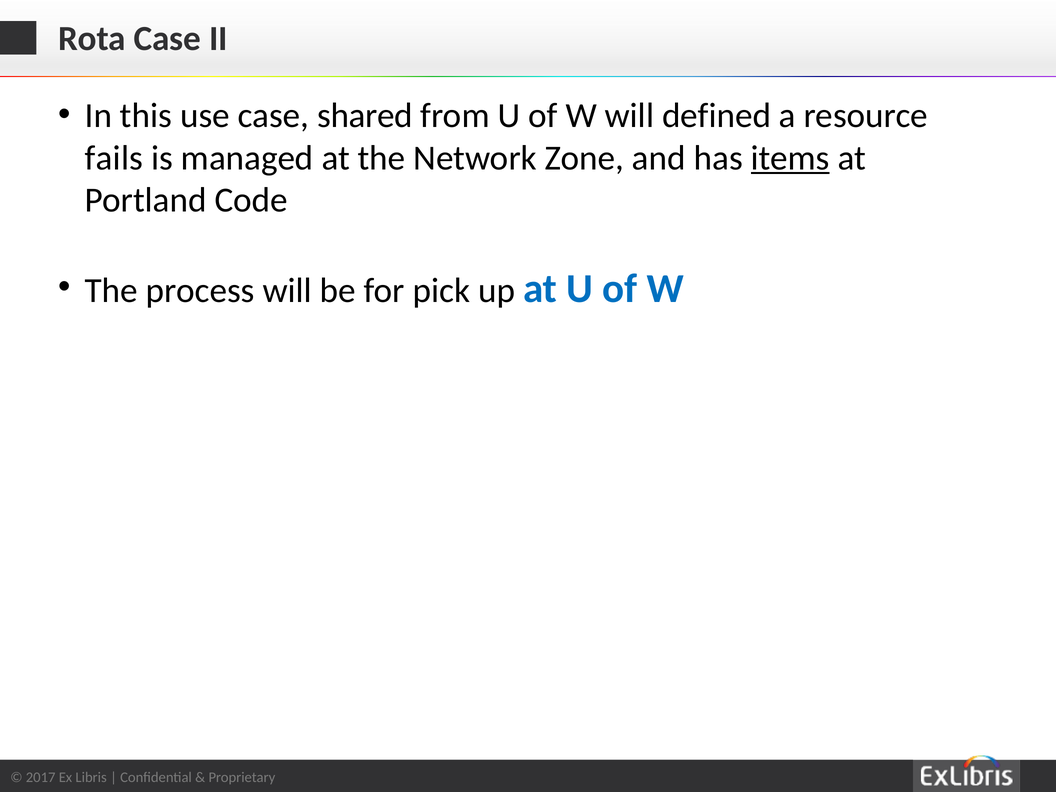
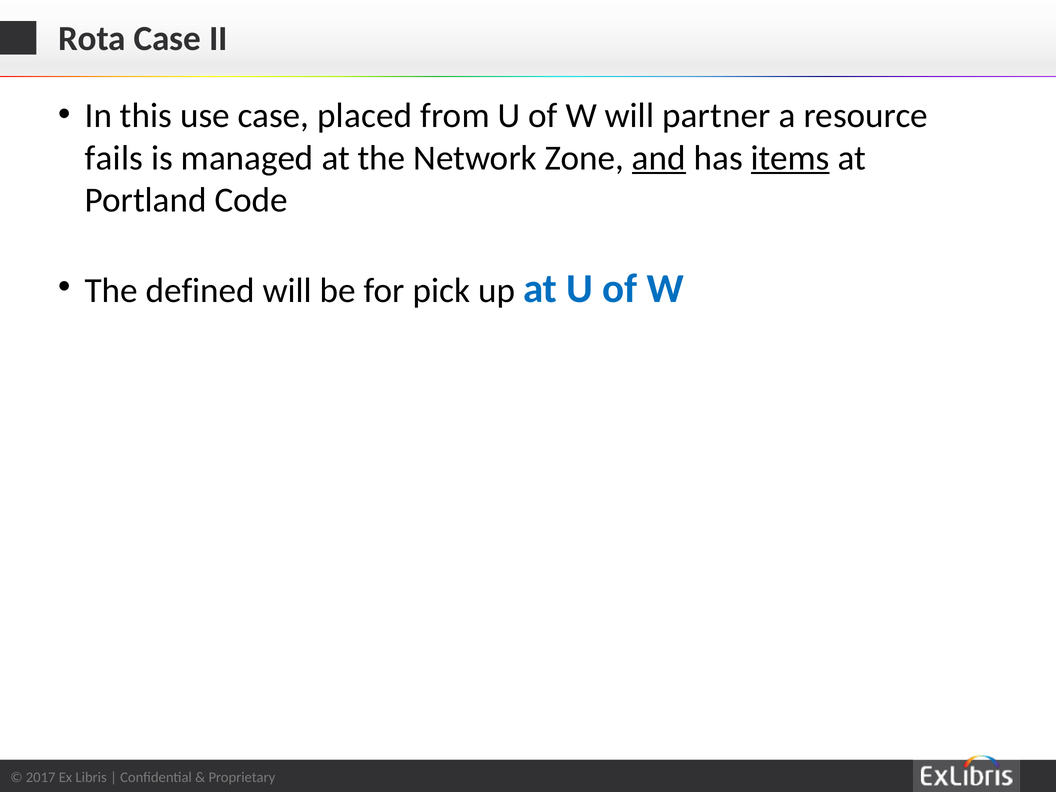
shared: shared -> placed (365, 116)
defined: defined -> partner (716, 116)
and underline: none -> present (659, 158)
process: process -> defined (200, 291)
